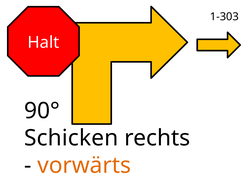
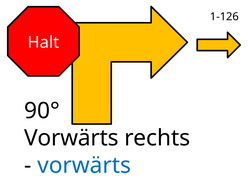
1-303: 1-303 -> 1-126 (224, 17)
Schicken: Schicken -> Vorwärts (71, 138)
vorwärts colour: orange -> blue (84, 165)
